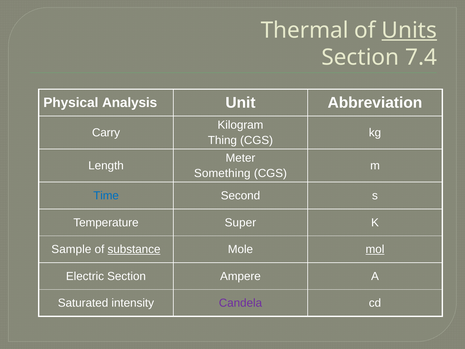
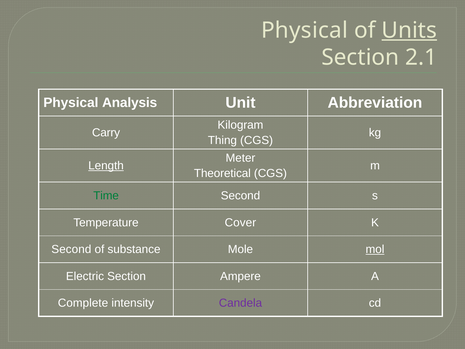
Thermal: Thermal -> Physical (304, 30)
7.4: 7.4 -> 2.1 (421, 57)
Length underline: none -> present (106, 166)
Something: Something -> Theoretical (222, 173)
Time colour: blue -> green (106, 196)
Super: Super -> Cover (240, 222)
Sample: Sample -> Second (71, 249)
substance underline: present -> none (134, 249)
Saturated: Saturated -> Complete (83, 303)
